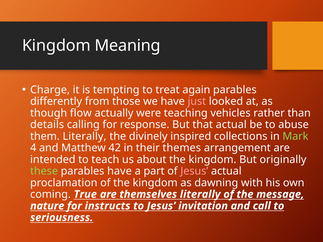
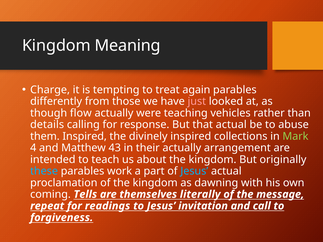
them Literally: Literally -> Inspired (85, 136)
42: 42 -> 43 (115, 148)
their themes: themes -> actually (182, 148)
these colour: light green -> light blue (44, 171)
parables have: have -> work (120, 171)
Jesus colour: pink -> light blue (194, 171)
True: True -> Tells (85, 195)
nature: nature -> repeat (47, 206)
instructs: instructs -> readings (108, 206)
seriousness: seriousness -> forgiveness (62, 218)
